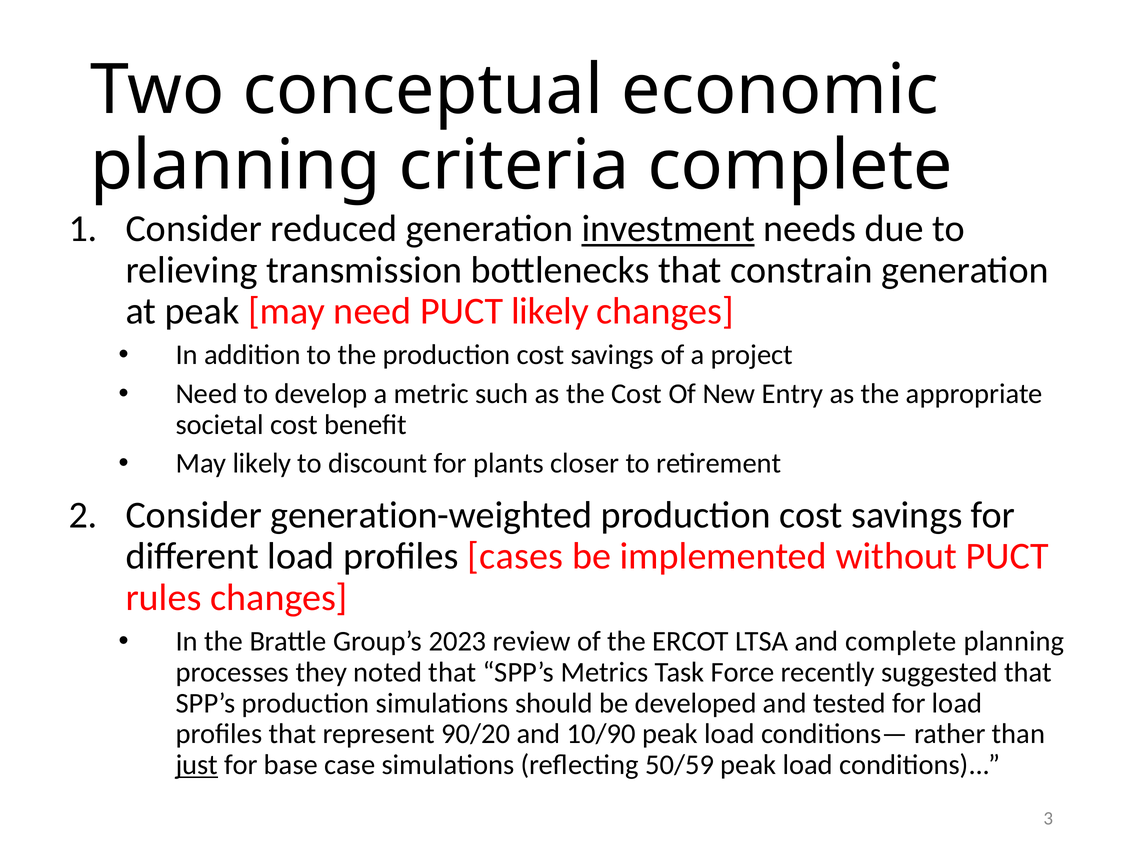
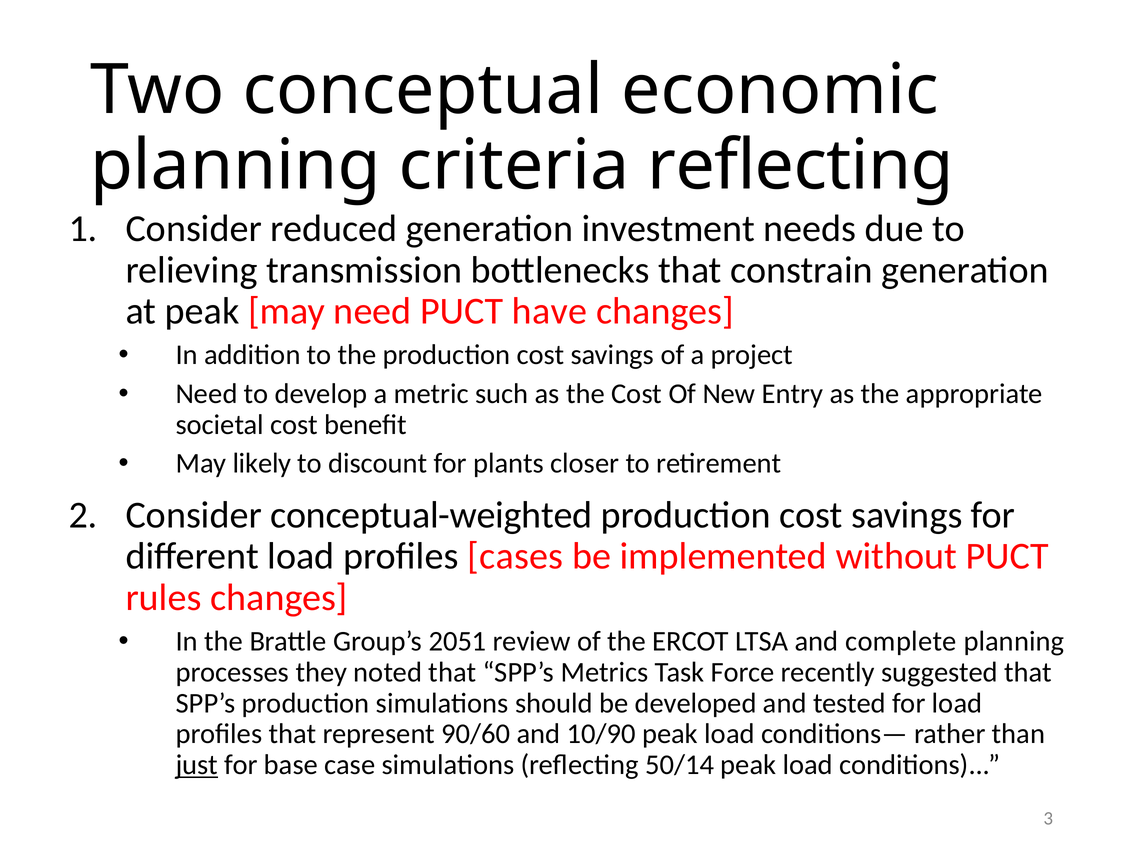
criteria complete: complete -> reflecting (800, 166)
investment underline: present -> none (668, 229)
PUCT likely: likely -> have (550, 311)
generation-weighted: generation-weighted -> conceptual-weighted (431, 515)
2023: 2023 -> 2051 (458, 642)
90/20: 90/20 -> 90/60 (476, 734)
50/59: 50/59 -> 50/14 (680, 765)
